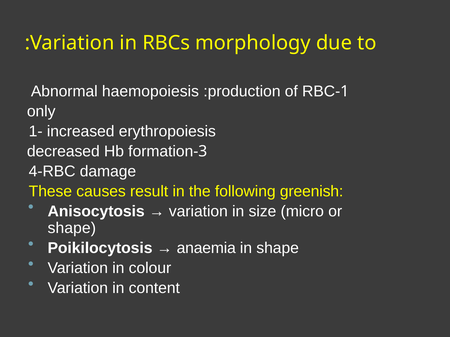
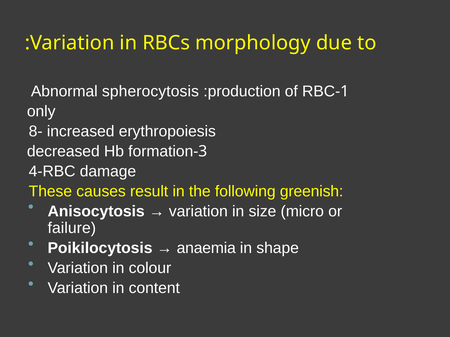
haemopoiesis: haemopoiesis -> spherocytosis (150, 91)
1-: 1- -> 8- (36, 131)
shape: shape -> failure (72, 228)
